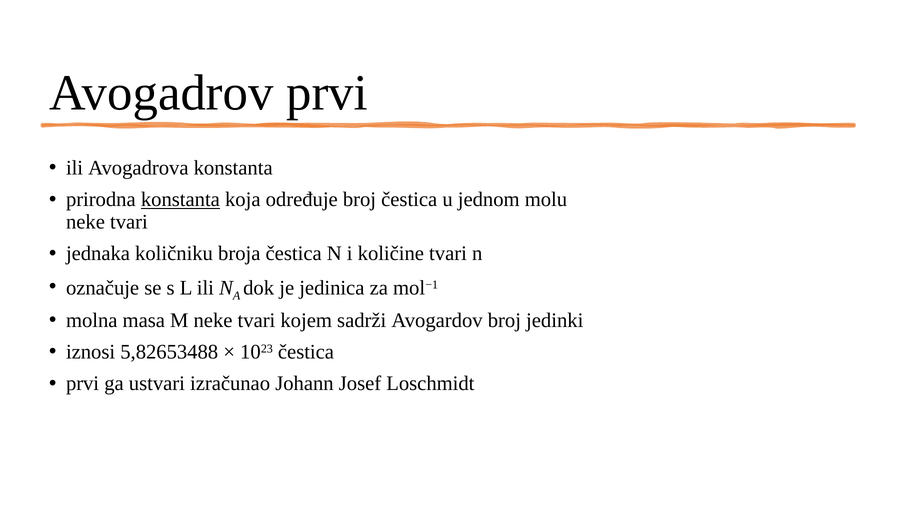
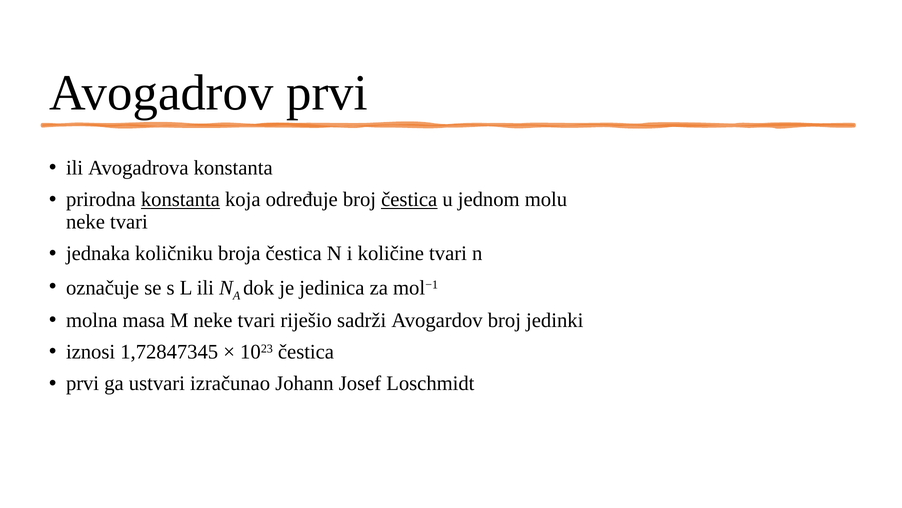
čestica underline: none -> present (409, 199)
kojem: kojem -> riješio (306, 320)
5,82653488: 5,82653488 -> 1,72847345 (169, 351)
